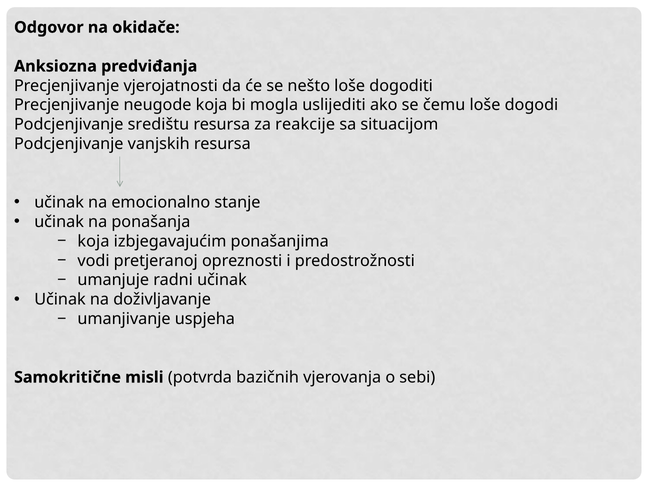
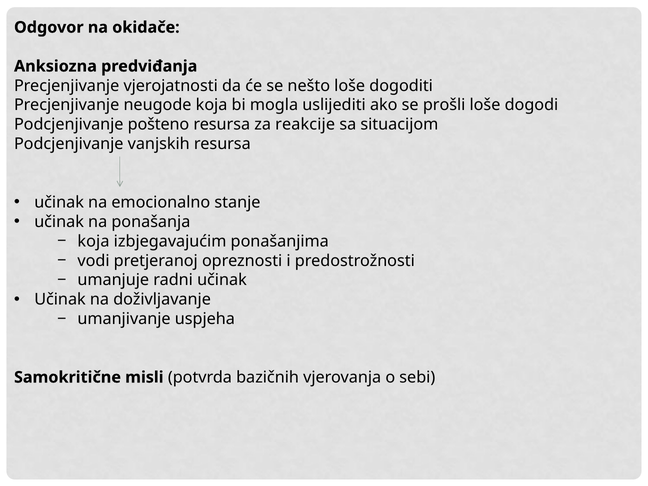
čemu: čemu -> prošli (444, 105)
središtu: središtu -> pošteno (158, 125)
